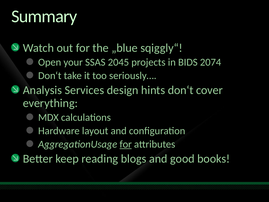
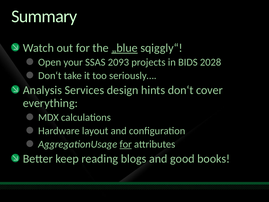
„blue underline: none -> present (125, 48)
2045: 2045 -> 2093 (118, 62)
2074: 2074 -> 2028 (211, 62)
